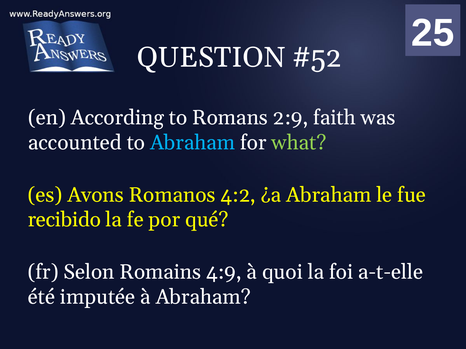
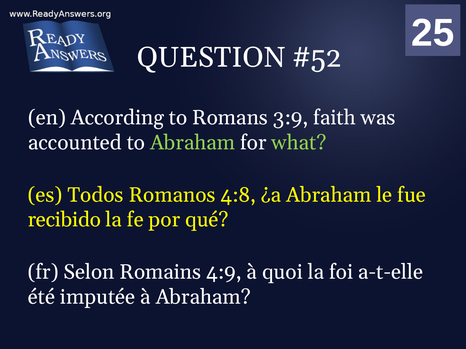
2:9: 2:9 -> 3:9 (291, 118)
Abraham colour: light blue -> light green (193, 143)
Avons: Avons -> Todos (95, 195)
4:2: 4:2 -> 4:8 (238, 195)
